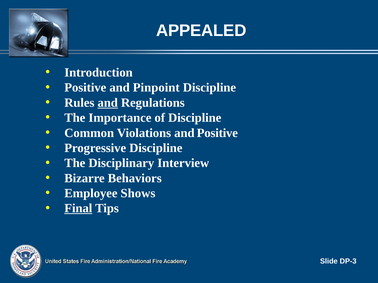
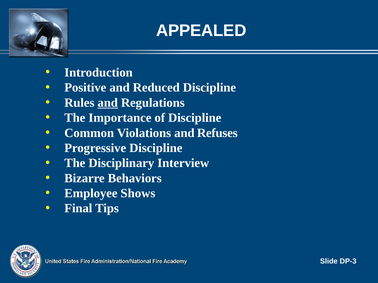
Pinpoint: Pinpoint -> Reduced (156, 88)
and Positive: Positive -> Refuses (217, 133)
Final underline: present -> none (78, 209)
